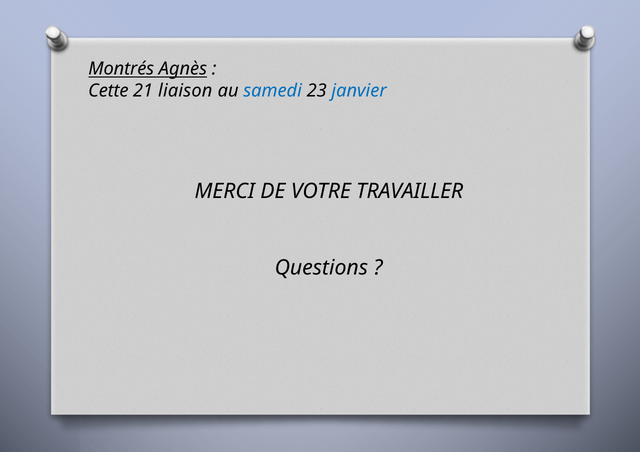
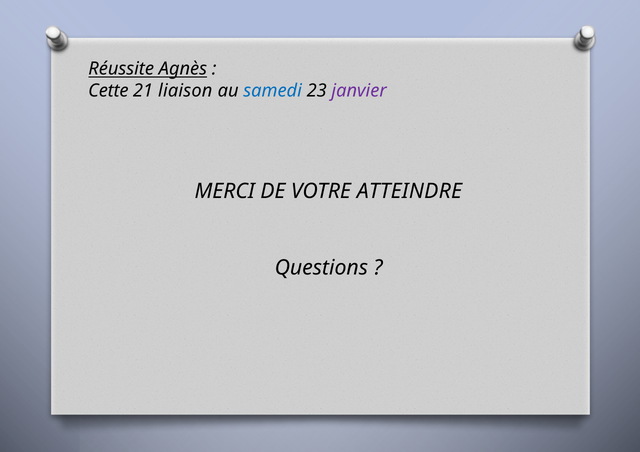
Montrés: Montrés -> Réussite (121, 69)
janvier colour: blue -> purple (359, 91)
TRAVAILLER: TRAVAILLER -> ATTEINDRE (409, 191)
